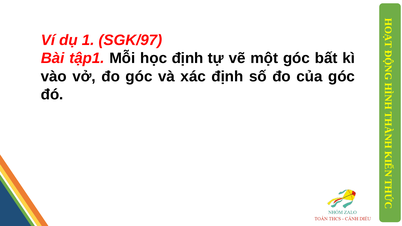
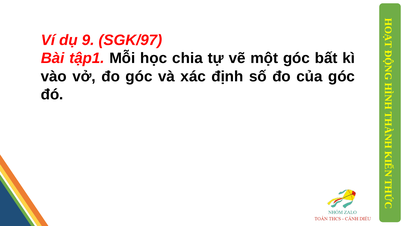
1: 1 -> 9 (88, 40)
học định: định -> chia (187, 58)
